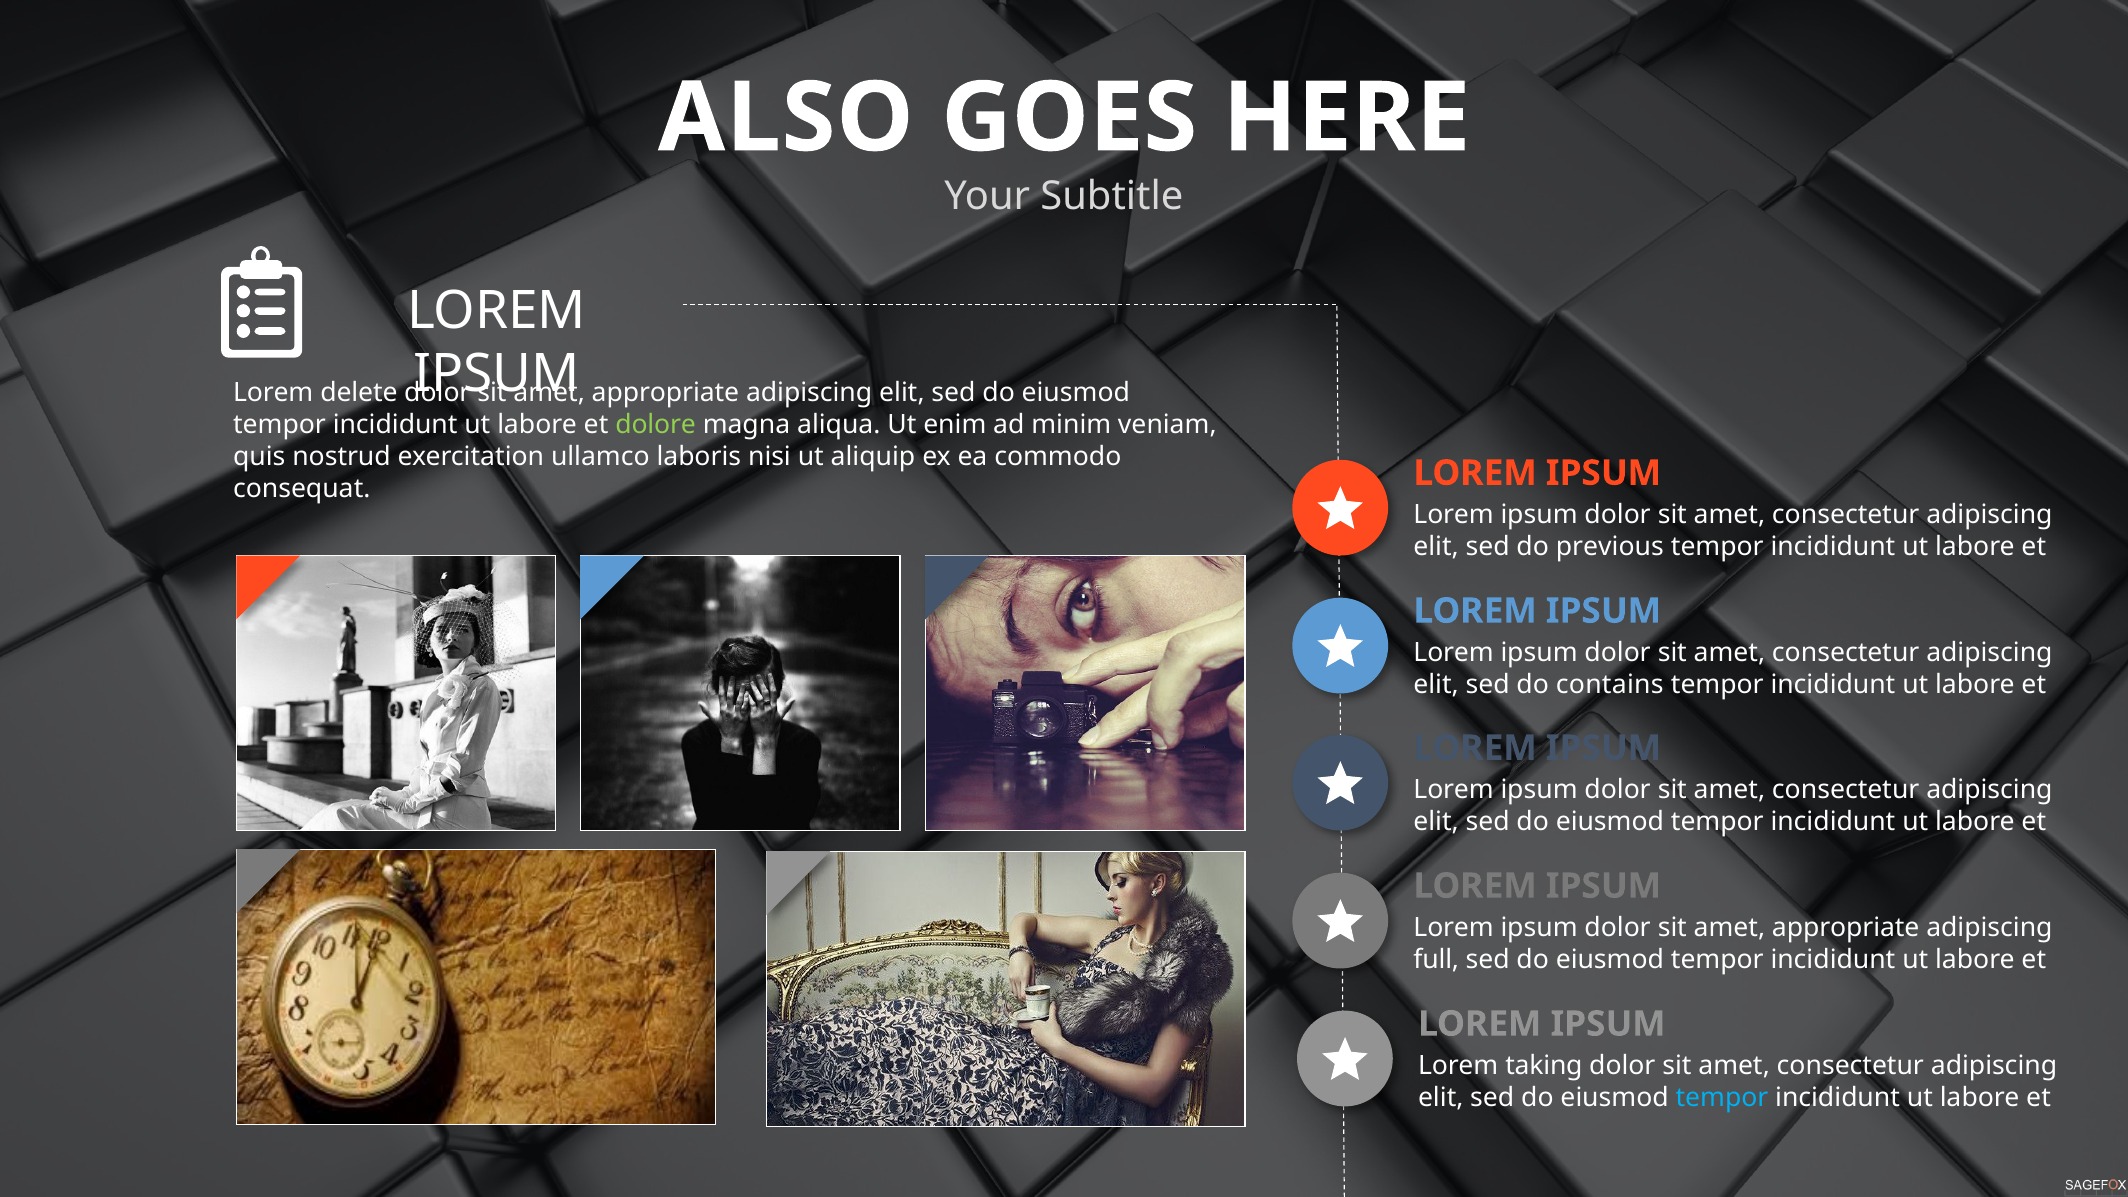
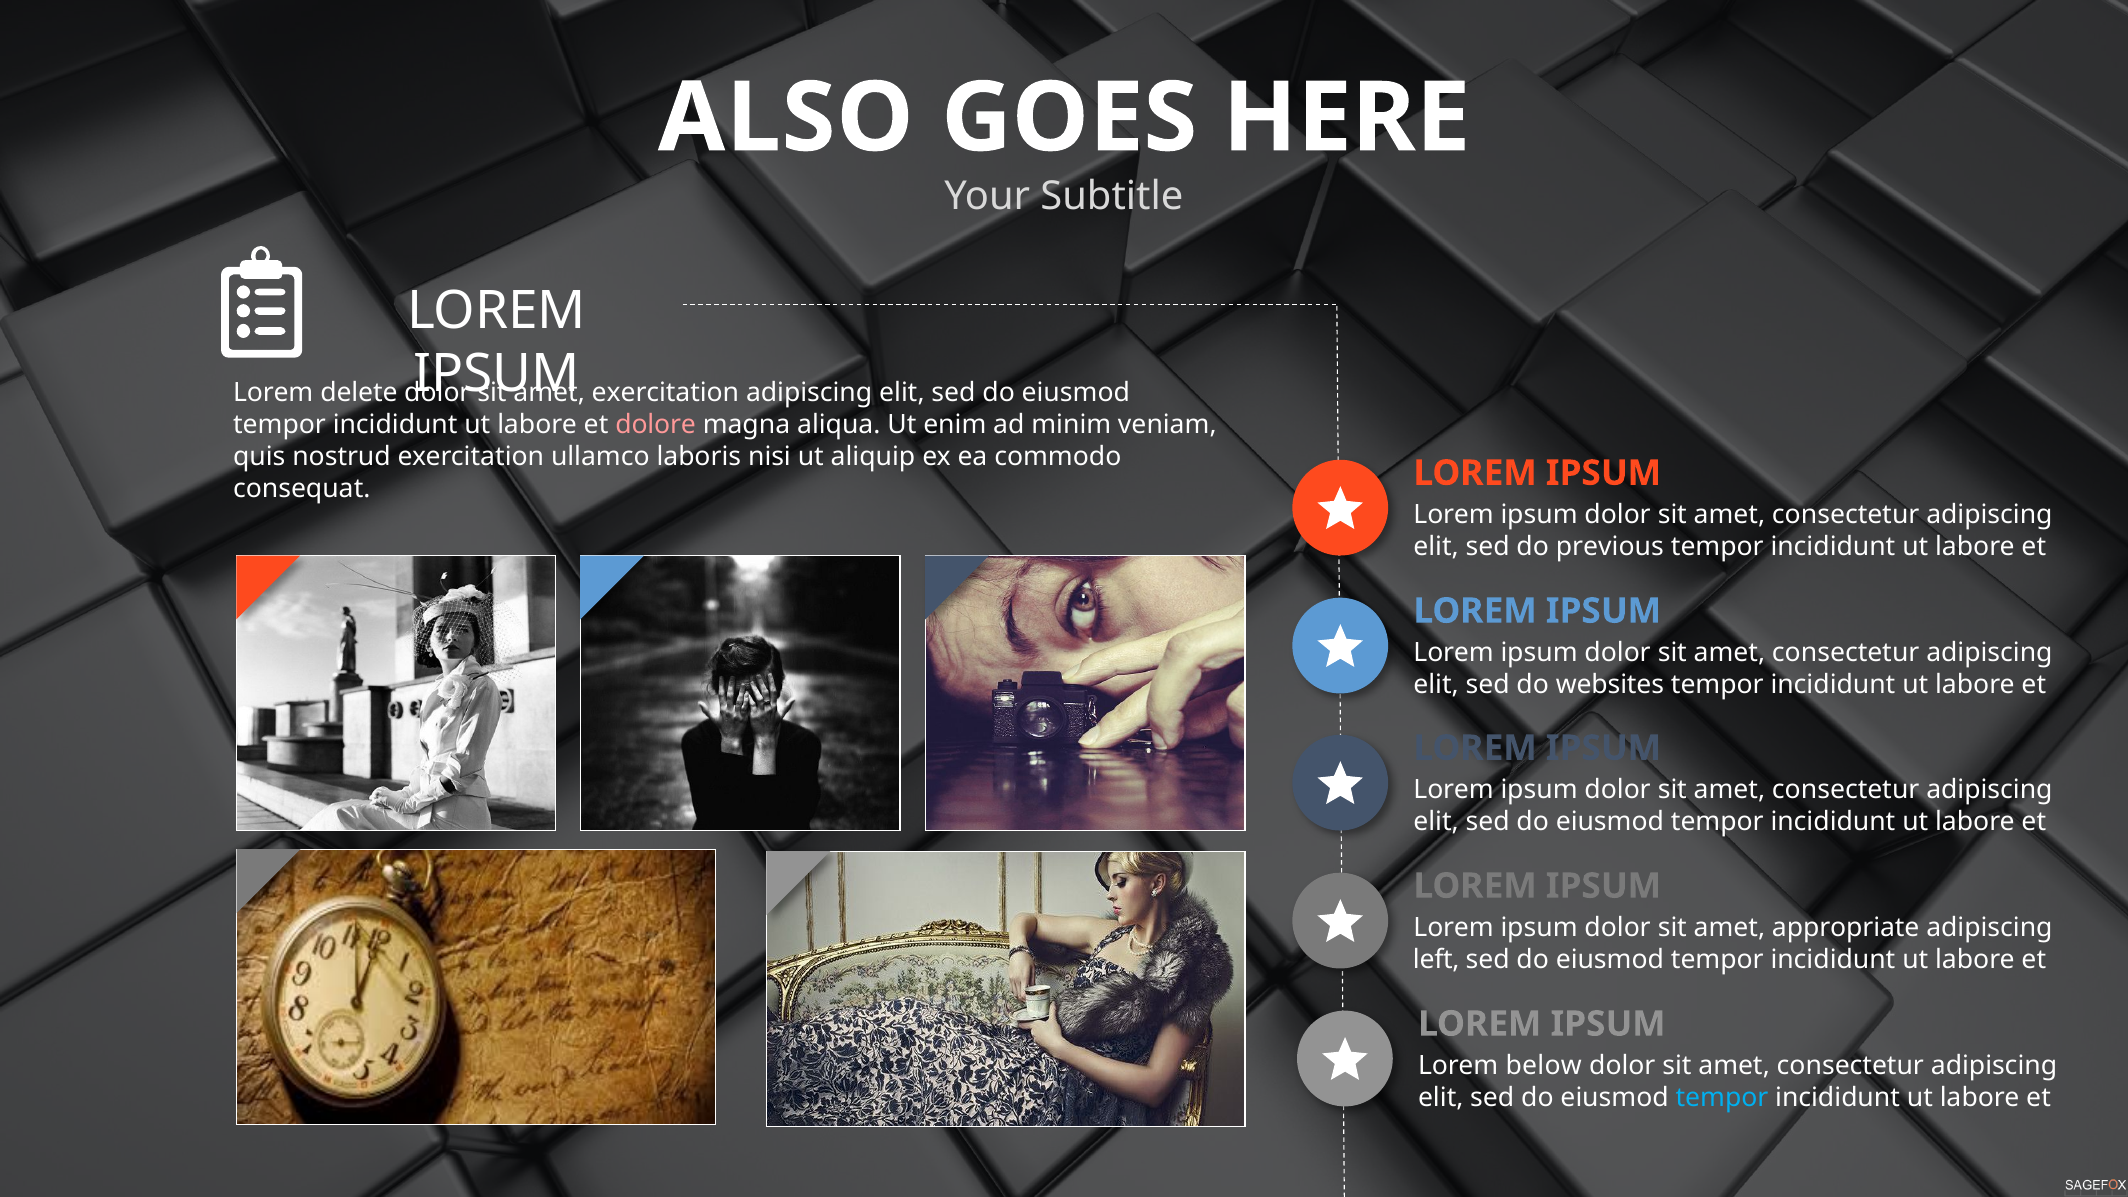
appropriate: appropriate -> exercitation (665, 393)
dolore colour: light green -> pink (656, 425)
contains: contains -> websites (1610, 685)
full: full -> left (1436, 960)
taking: taking -> below (1544, 1066)
